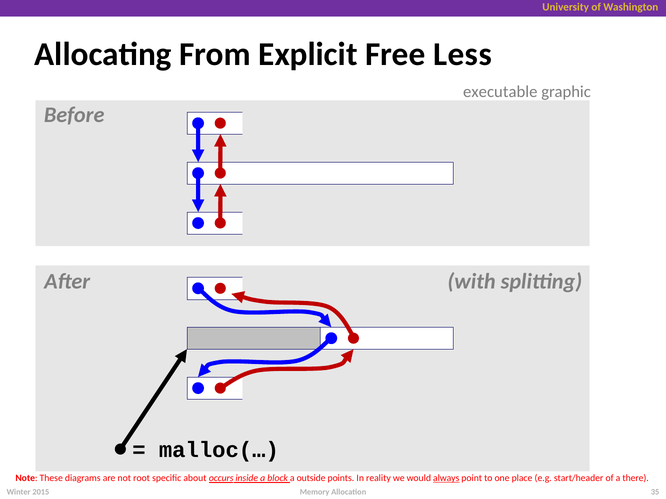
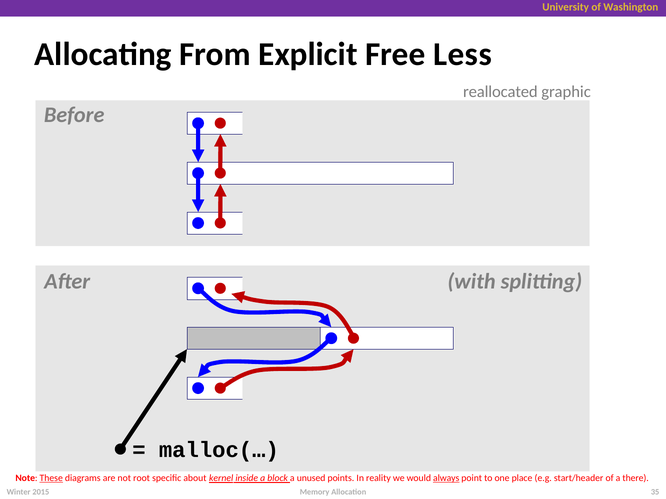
executable: executable -> reallocated (500, 92)
These underline: none -> present (51, 479)
occurs: occurs -> kernel (221, 479)
outside: outside -> unused (311, 479)
